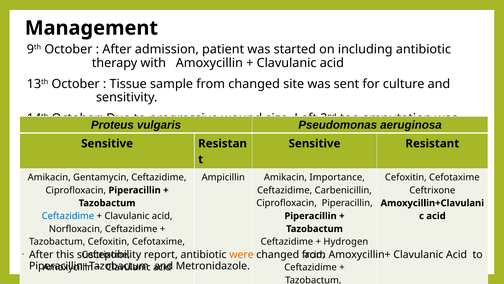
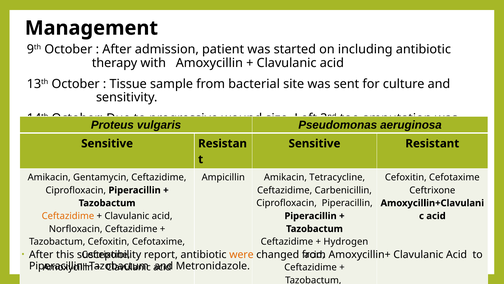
from changed: changed -> bacterial (254, 84)
Importance: Importance -> Tetracycline (337, 177)
Ceftazidime colour: blue -> orange (68, 216)
